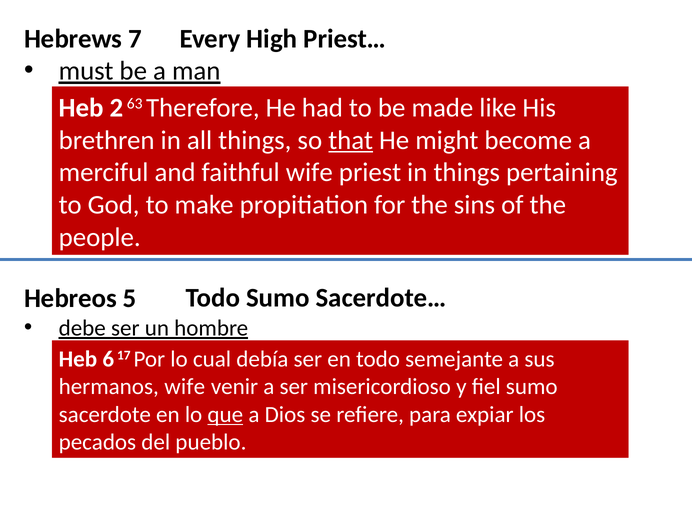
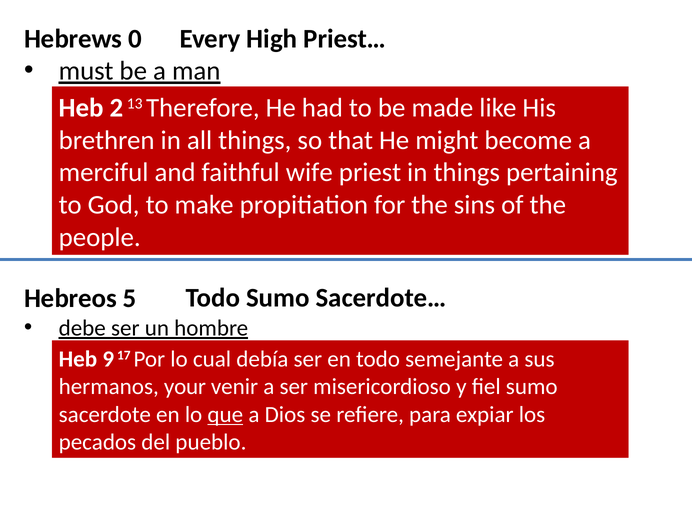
7: 7 -> 0 (135, 39)
63: 63 -> 13 (135, 104)
that underline: present -> none (351, 140)
6: 6 -> 9 (108, 359)
hermanos wife: wife -> your (185, 387)
